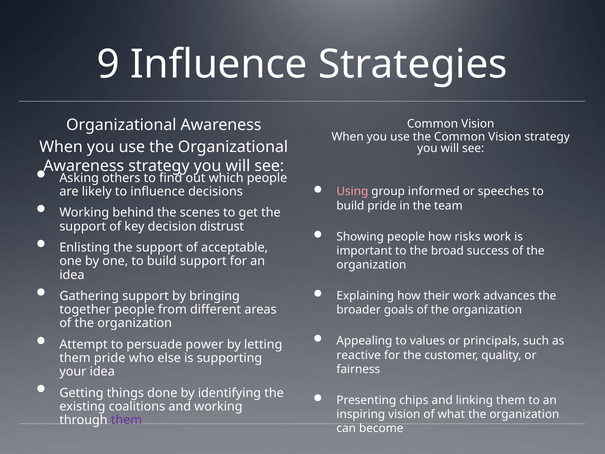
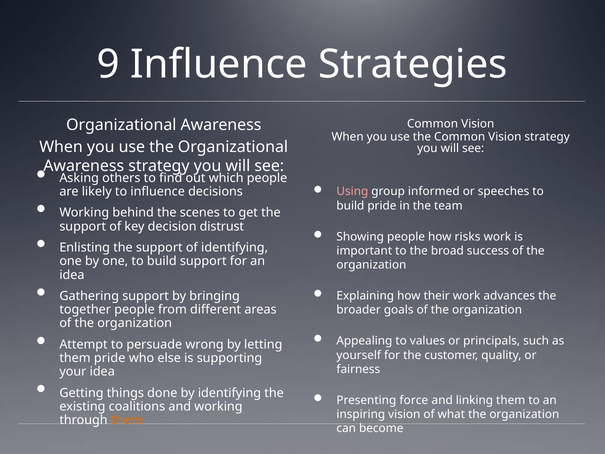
of acceptable: acceptable -> identifying (235, 247)
power: power -> wrong (205, 344)
reactive: reactive -> yourself (359, 355)
chips: chips -> force (414, 400)
them colour: purple -> orange (126, 420)
